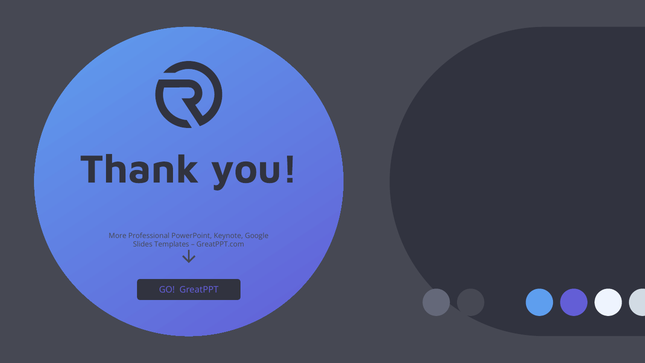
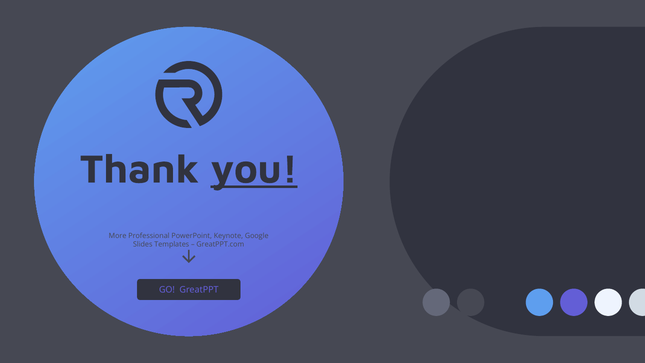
you underline: none -> present (254, 169)
